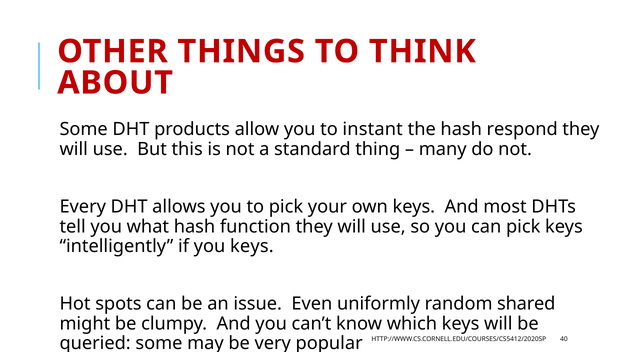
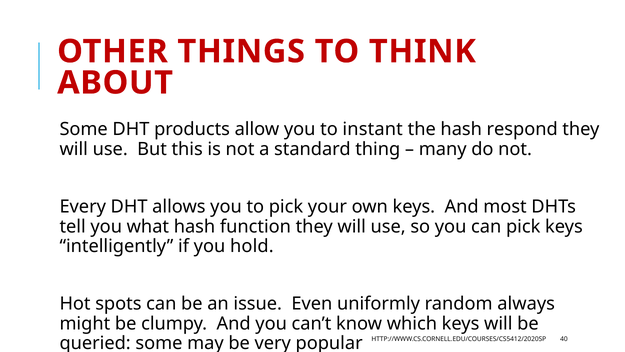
you keys: keys -> hold (252, 246)
shared: shared -> always (526, 304)
